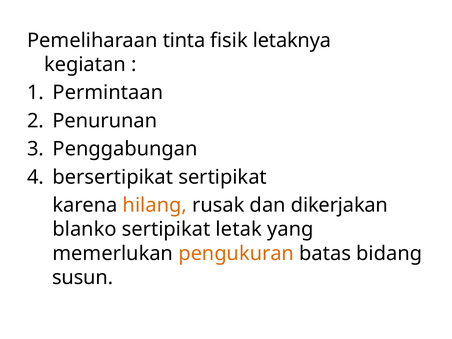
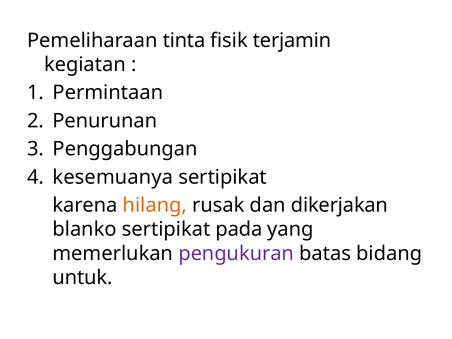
letaknya: letaknya -> terjamin (292, 40)
bersertipikat: bersertipikat -> kesemuanya (113, 177)
letak: letak -> pada (239, 229)
pengukuran colour: orange -> purple (236, 253)
susun: susun -> untuk (83, 278)
